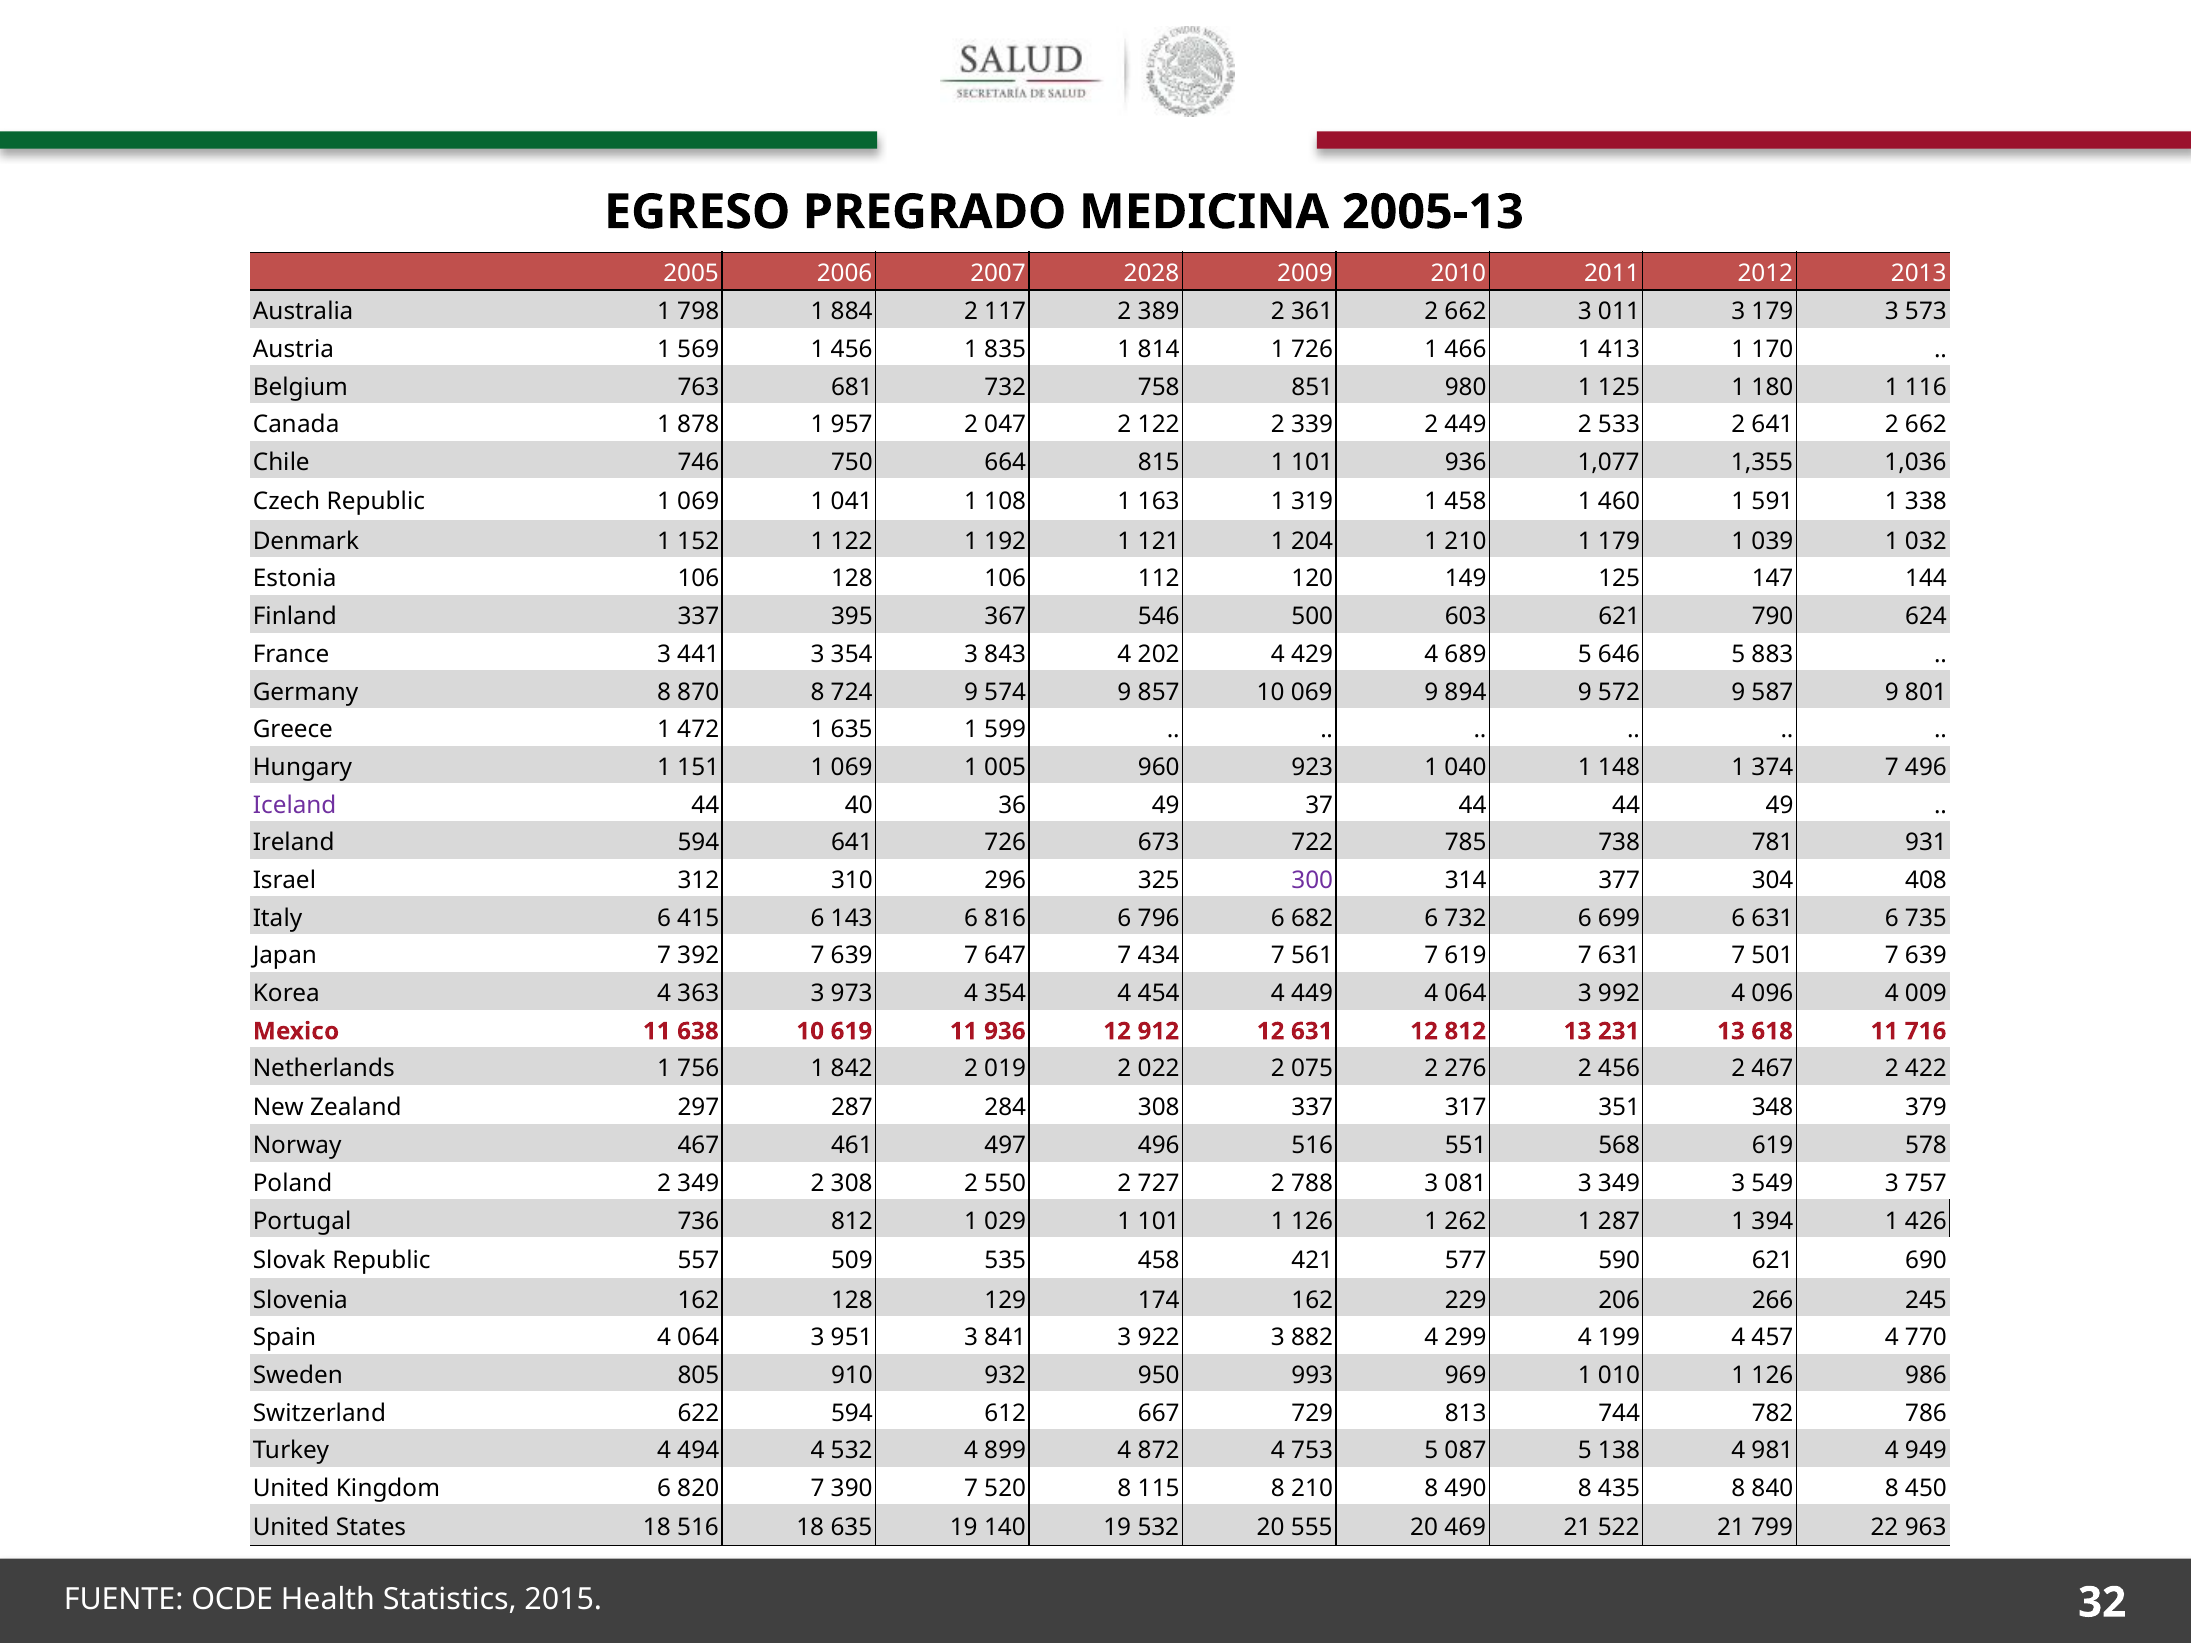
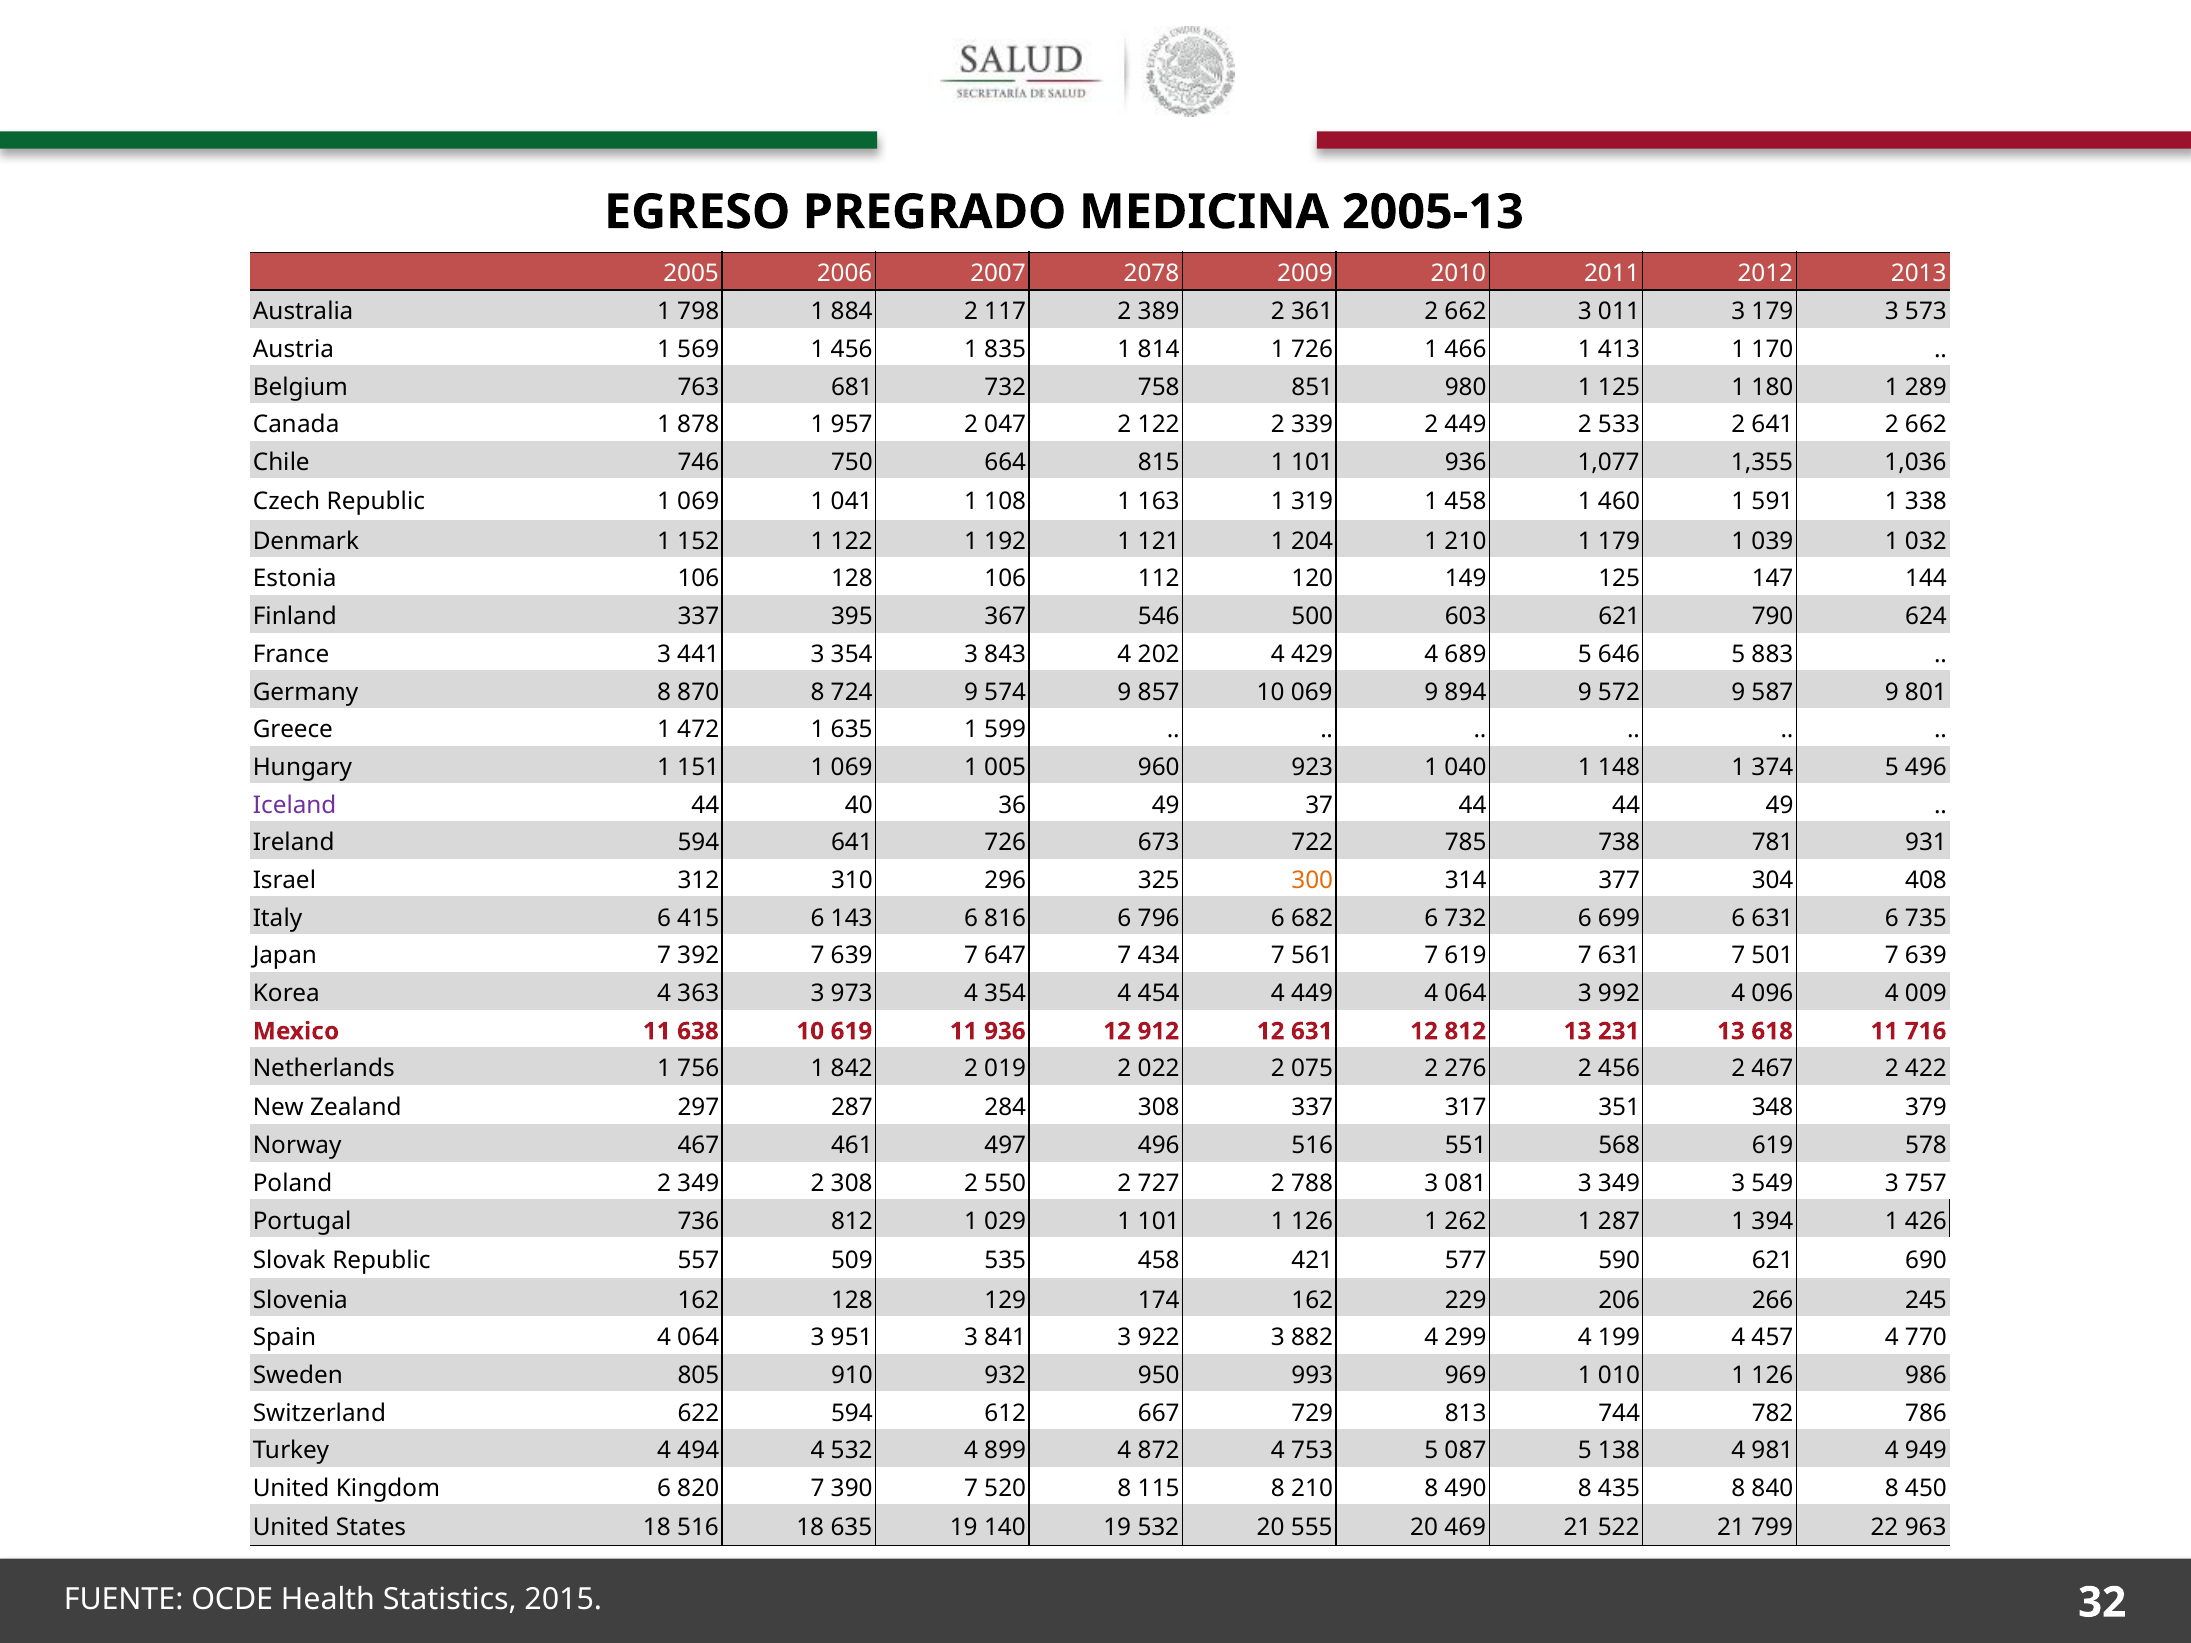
2028: 2028 -> 2078 (1151, 274)
116: 116 -> 289 (1926, 387)
374 7: 7 -> 5 (1892, 768)
300 colour: purple -> orange (1312, 881)
